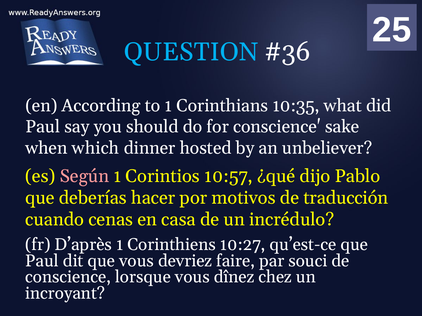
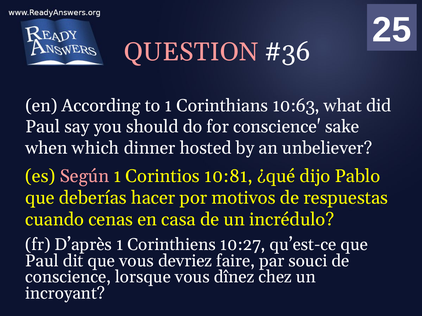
QUESTION colour: light blue -> pink (191, 52)
10:35: 10:35 -> 10:63 (296, 106)
10:57: 10:57 -> 10:81 (228, 176)
traducción: traducción -> respuestas (346, 198)
